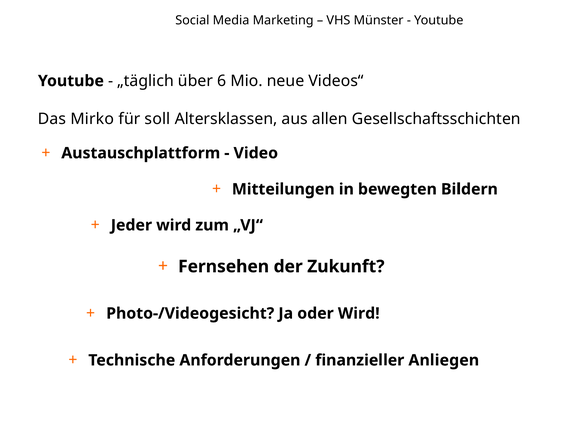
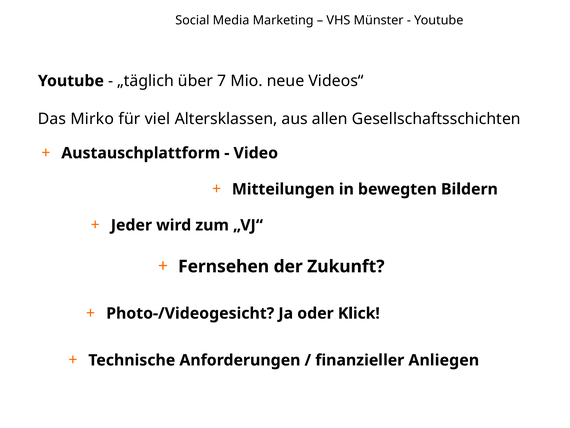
6: 6 -> 7 (222, 81)
soll: soll -> viel (158, 119)
oder Wird: Wird -> Klick (359, 313)
